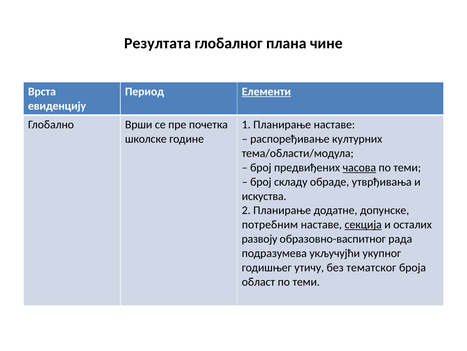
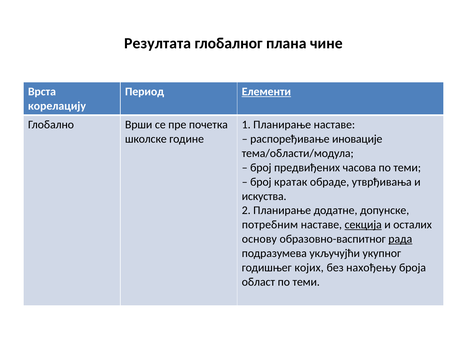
евиденцију: евиденцију -> корелацију (57, 106)
културних: културних -> иновације (357, 139)
часова underline: present -> none (359, 167)
складу: складу -> кратак (291, 182)
развоју: развоју -> основу (259, 239)
рада underline: none -> present (400, 239)
утичу: утичу -> којих (309, 267)
тематског: тематског -> нахођењу (371, 267)
